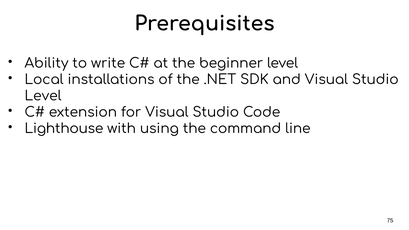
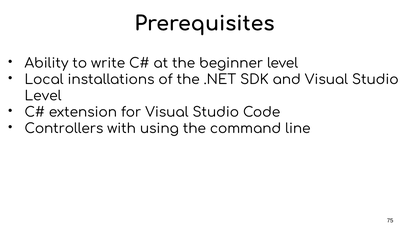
Lighthouse: Lighthouse -> Controllers (64, 129)
